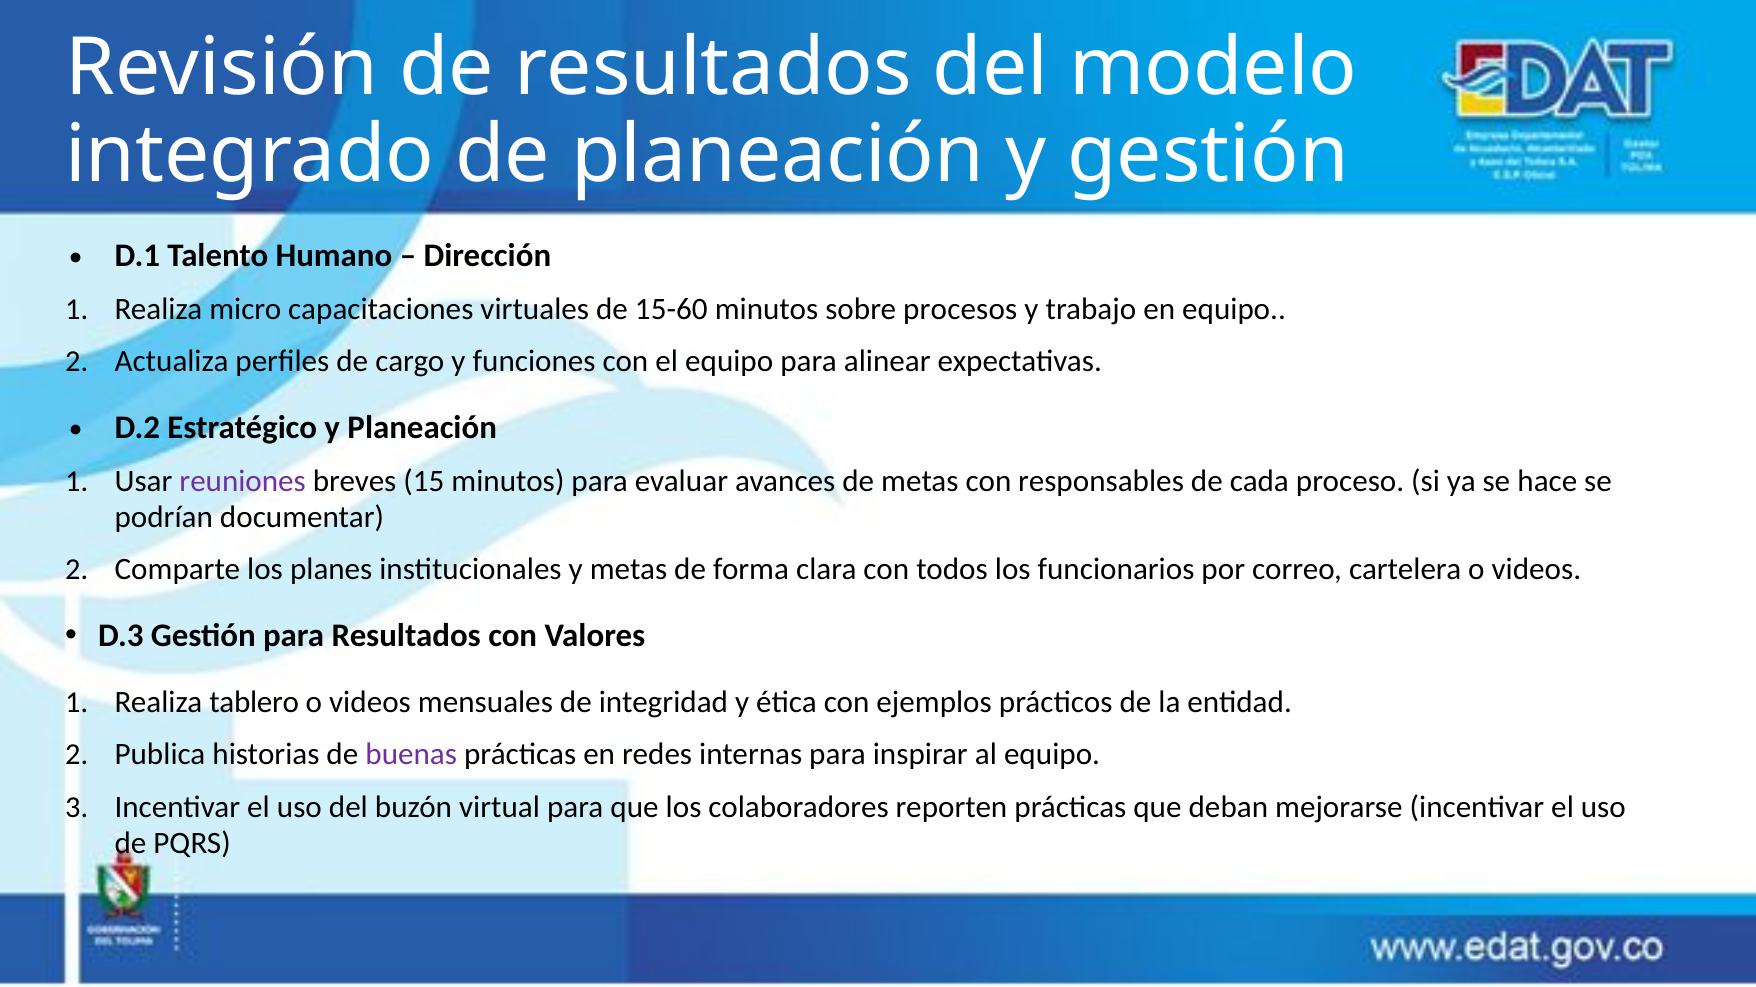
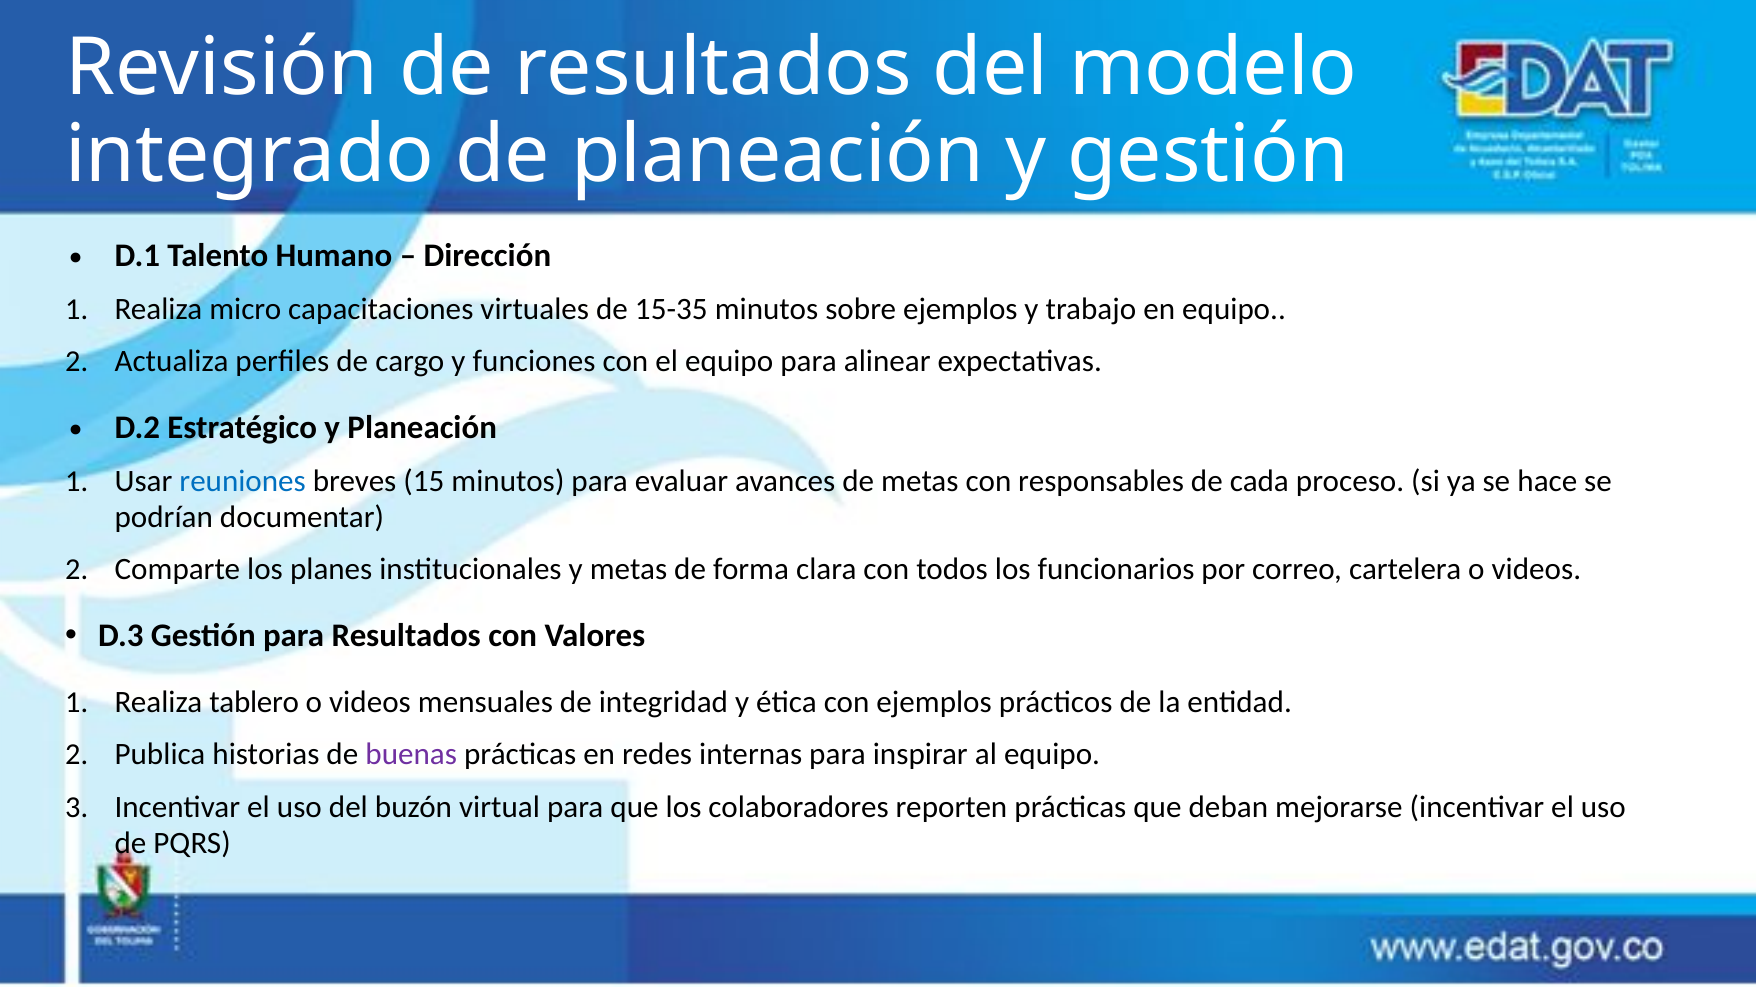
15-60: 15-60 -> 15-35 (671, 309)
sobre procesos: procesos -> ejemplos (960, 309)
reuniones colour: purple -> blue (243, 481)
